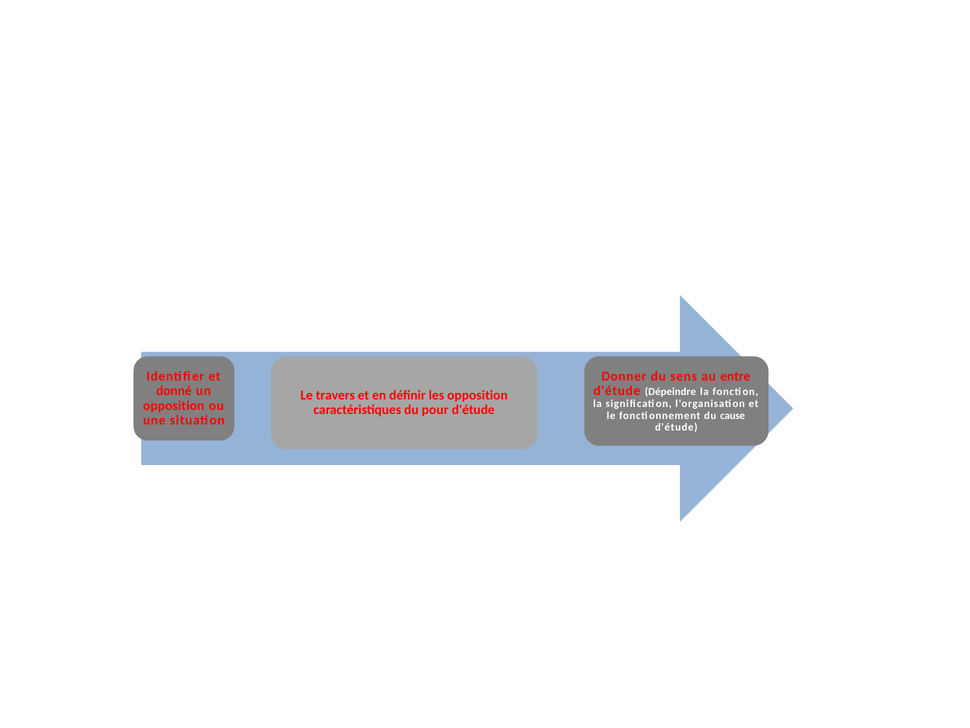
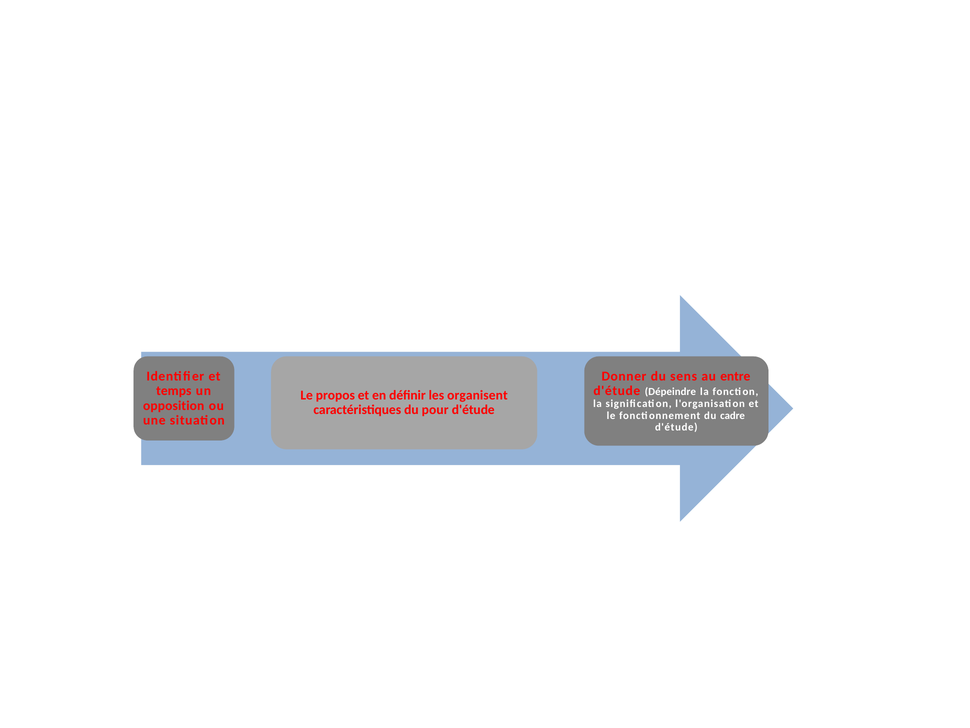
donné: donné -> temps (174, 391)
travers: travers -> propos (335, 395)
les opposition: opposition -> organisent (477, 395)
cause: cause -> cadre (733, 415)
